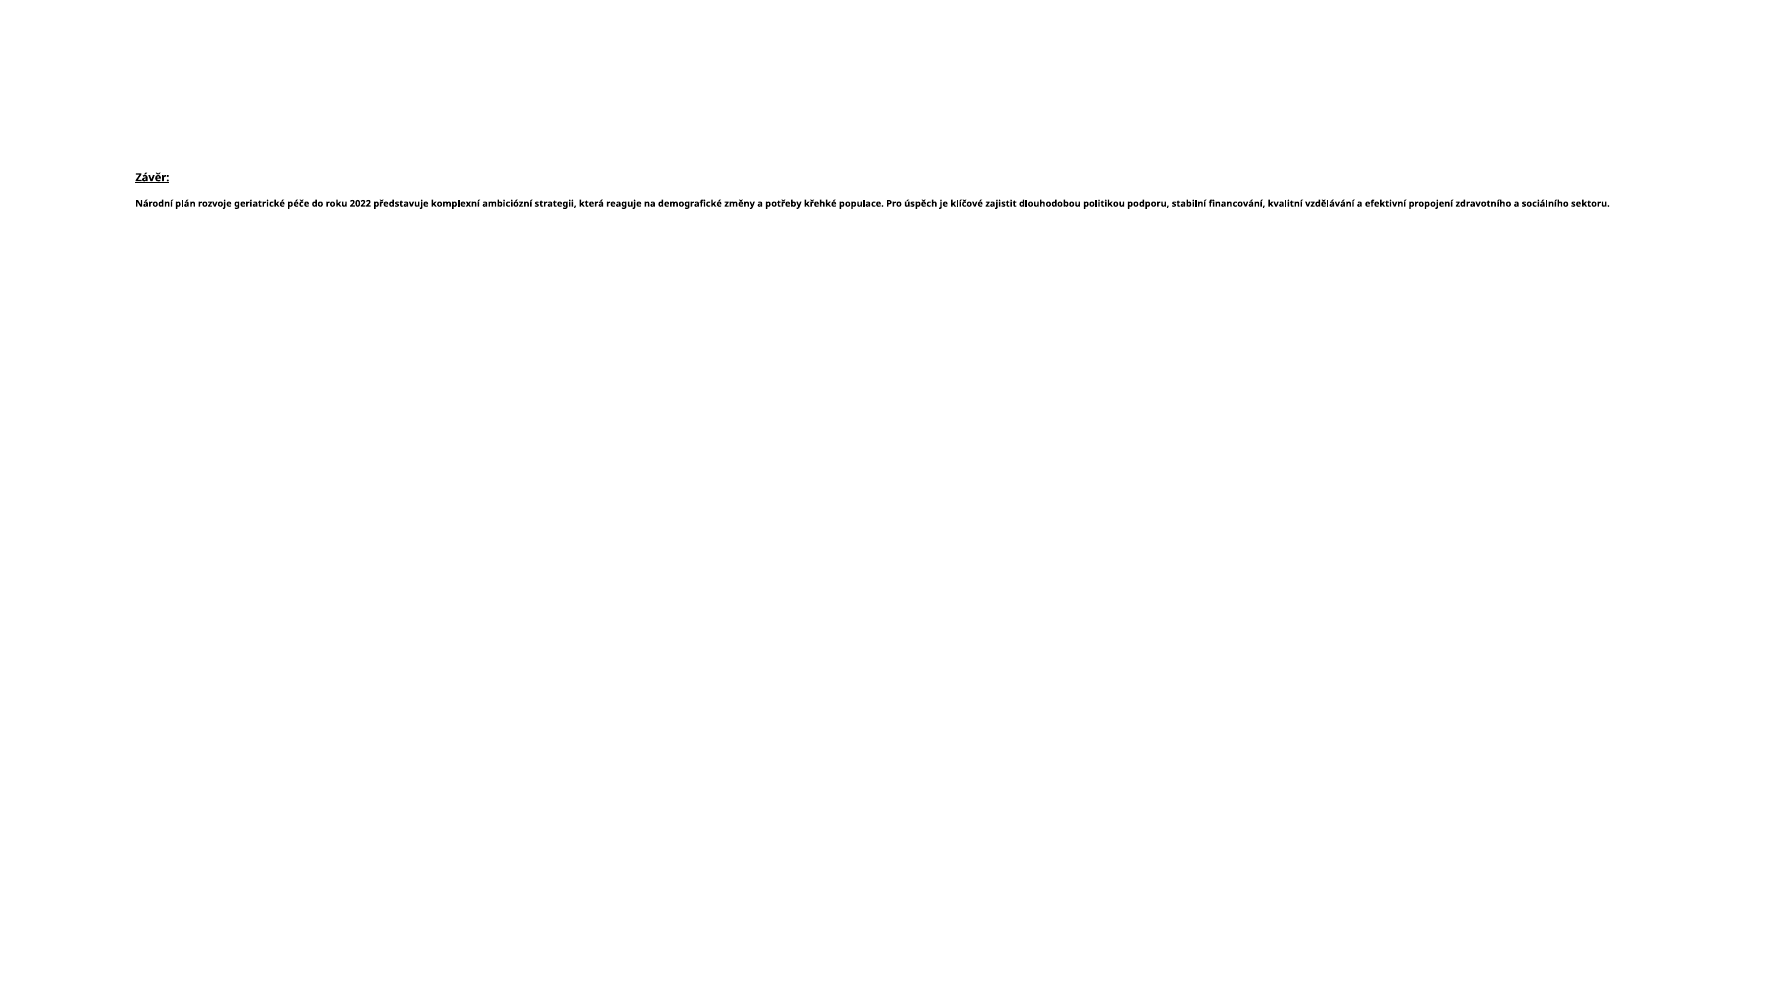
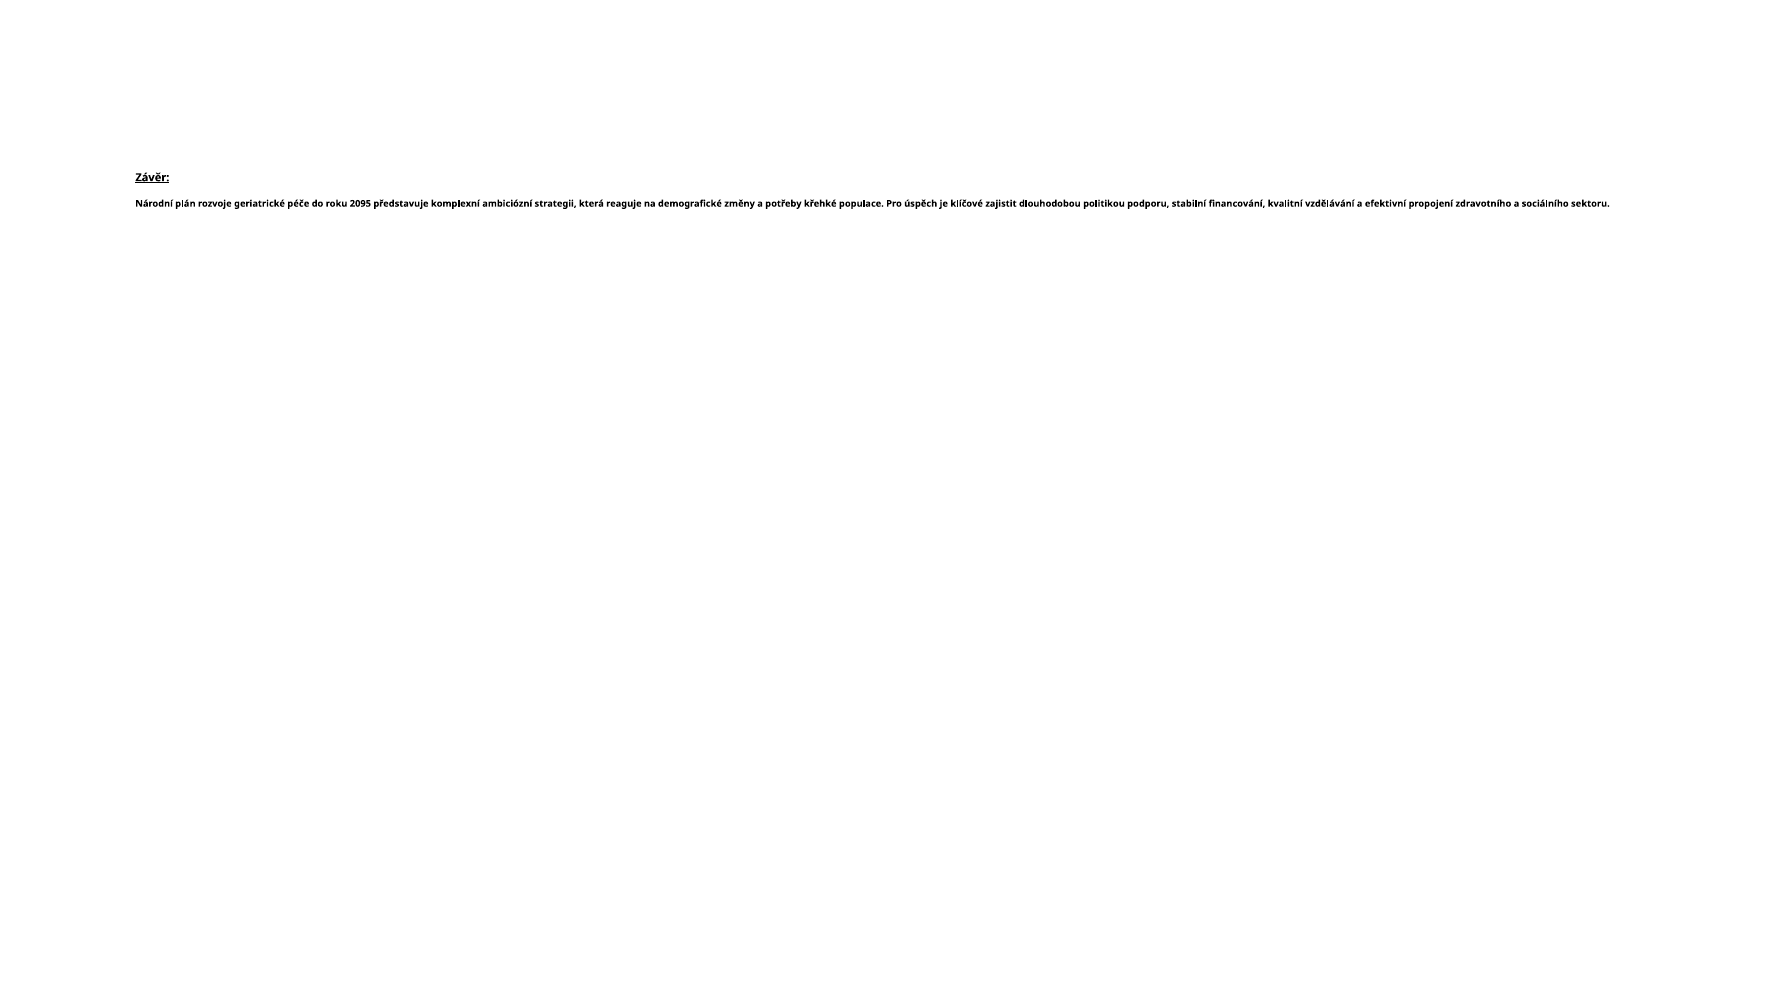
2022: 2022 -> 2095 (360, 204)
